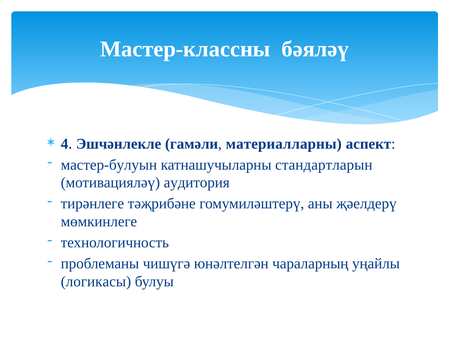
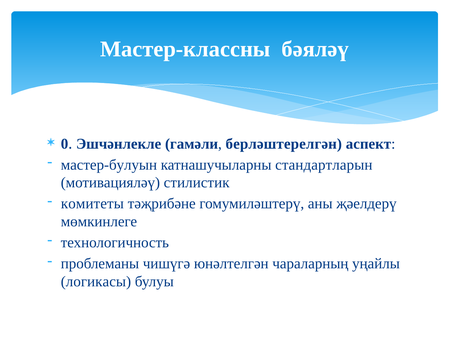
4: 4 -> 0 (65, 144)
материалларны: материалларны -> берләштерелгән (284, 144)
аудитория: аудитория -> стилистик (197, 183)
тирәнлеге: тирәнлеге -> комитеты (92, 204)
